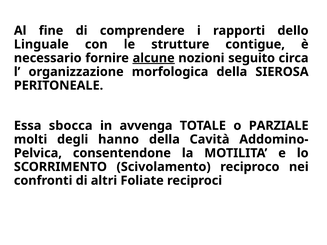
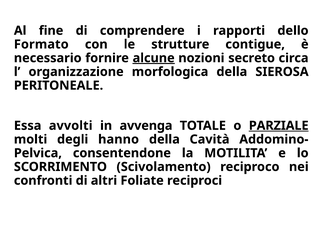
Linguale: Linguale -> Formato (41, 44)
seguito: seguito -> secreto (252, 58)
sbocca: sbocca -> avvolti (71, 126)
PARZIALE underline: none -> present (279, 126)
